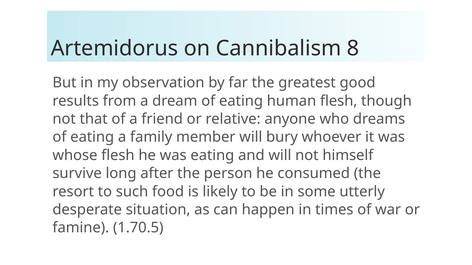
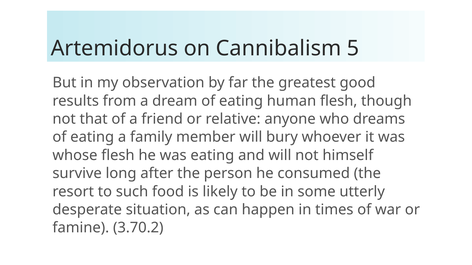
8: 8 -> 5 (353, 48)
1.70.5: 1.70.5 -> 3.70.2 (138, 228)
